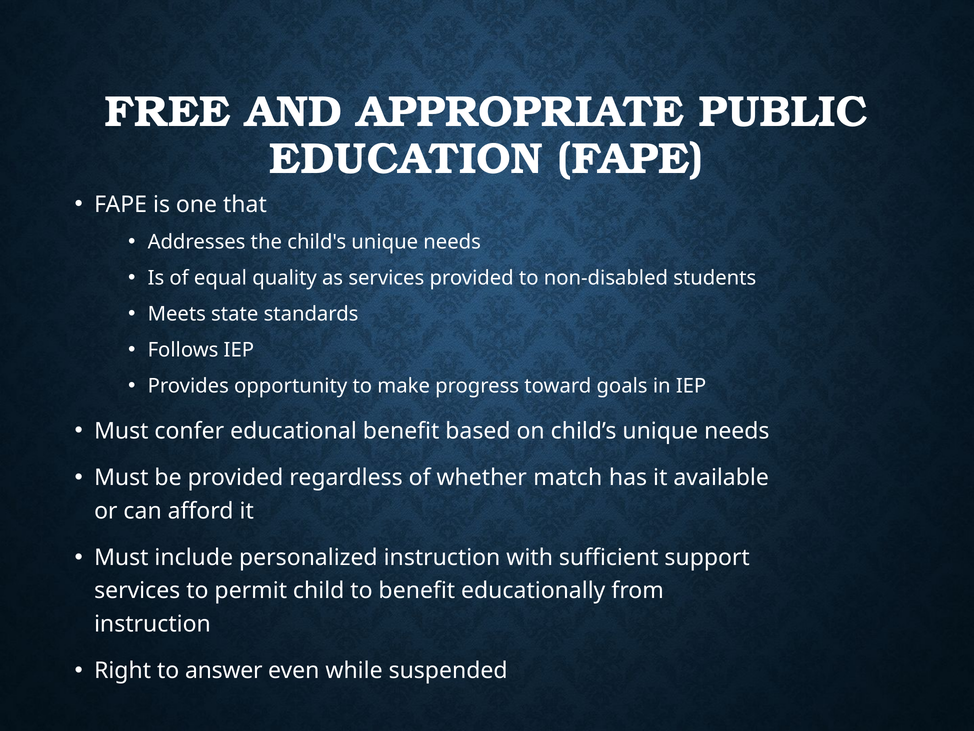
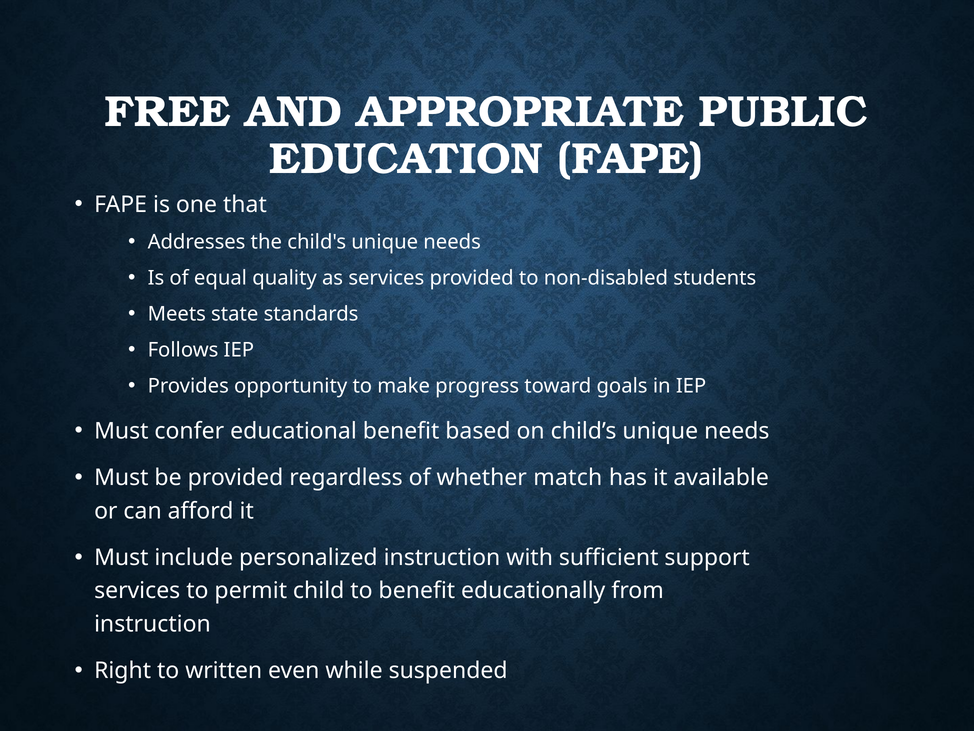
answer: answer -> written (224, 670)
